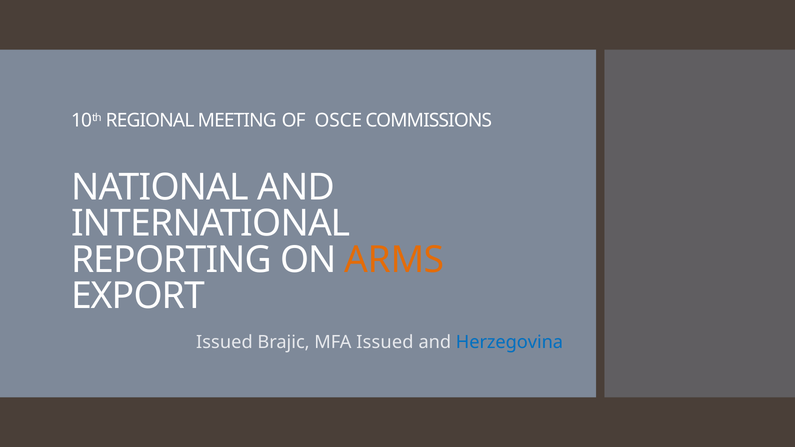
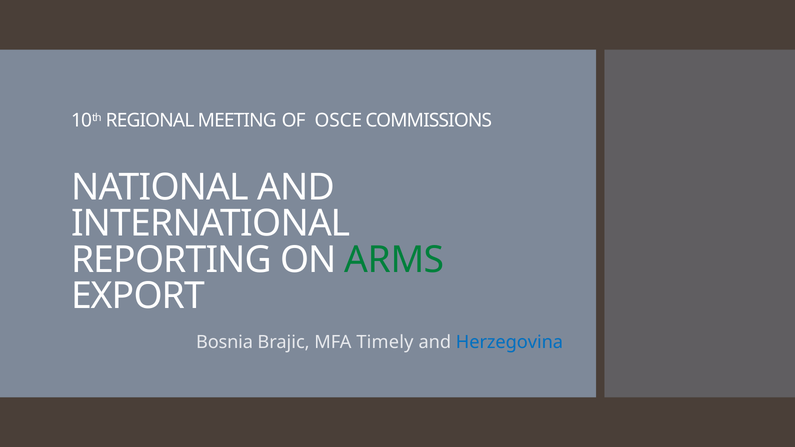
ARMS colour: orange -> green (394, 260)
Issued: Issued -> Bosnia (225, 342)
MFA Issued: Issued -> Timely (385, 342)
